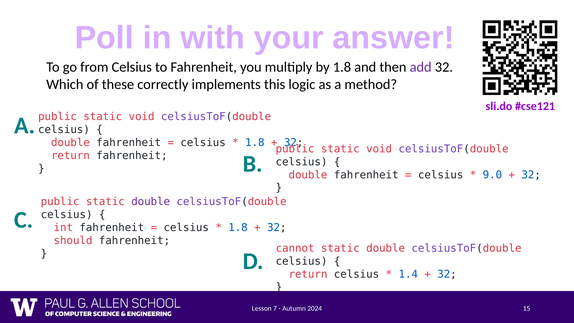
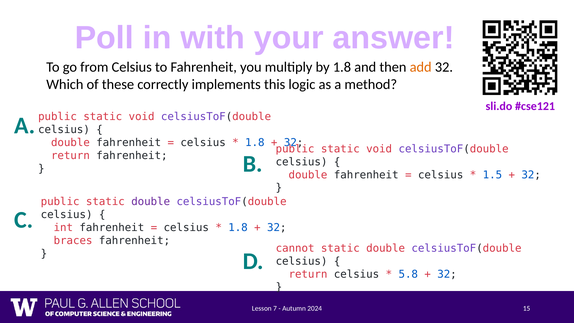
add colour: purple -> orange (421, 67)
9.0: 9.0 -> 1.5 (492, 175)
should: should -> braces (73, 240)
1.4: 1.4 -> 5.8 (408, 274)
